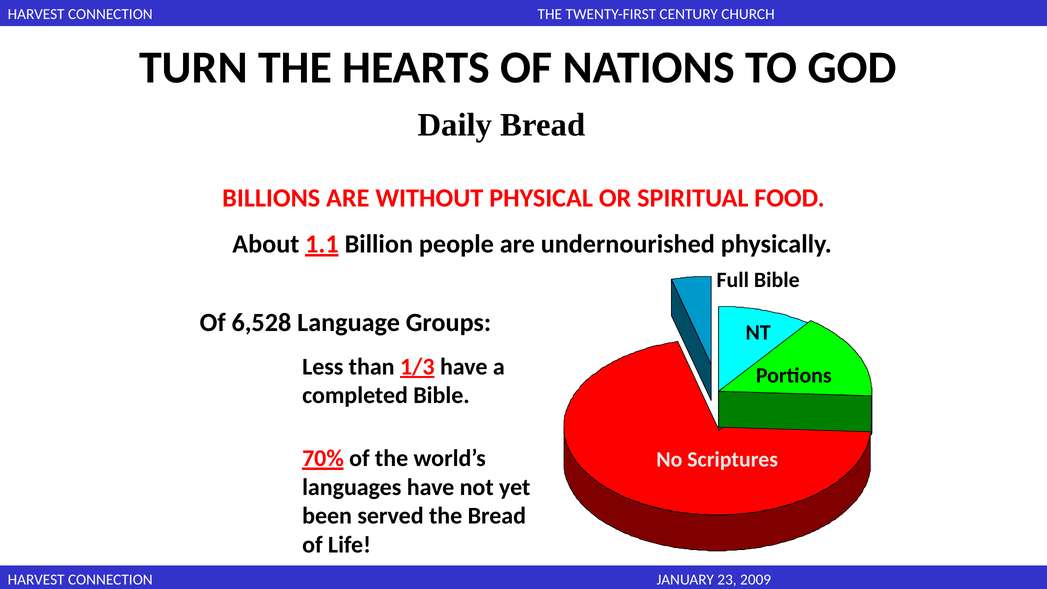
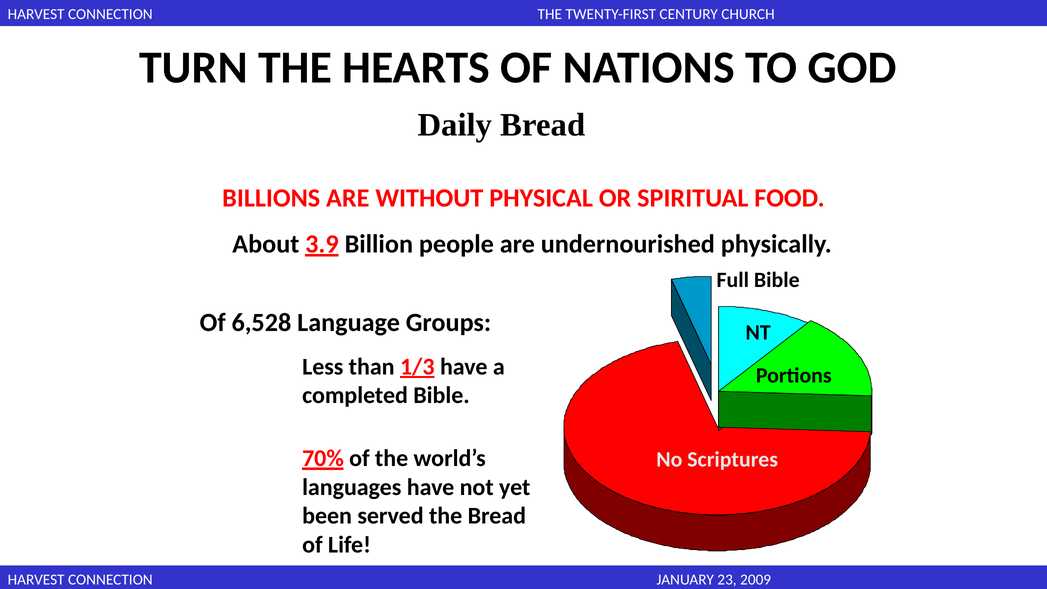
1.1: 1.1 -> 3.9 (322, 244)
